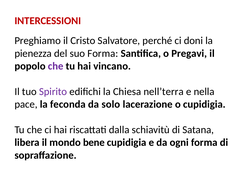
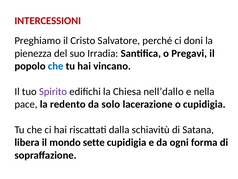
suo Forma: Forma -> Irradia (103, 53)
che colour: purple -> blue (56, 66)
nell’terra: nell’terra -> nell’dallo (164, 91)
feconda: feconda -> redento (68, 104)
bene: bene -> sette (94, 142)
